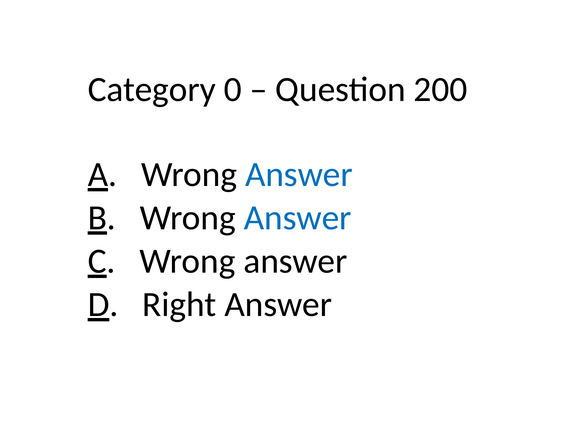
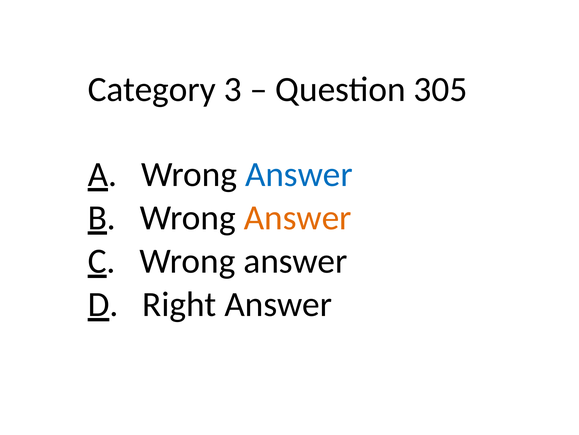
0: 0 -> 3 (233, 89)
200: 200 -> 305 (440, 89)
Answer colour: blue -> orange (298, 217)
